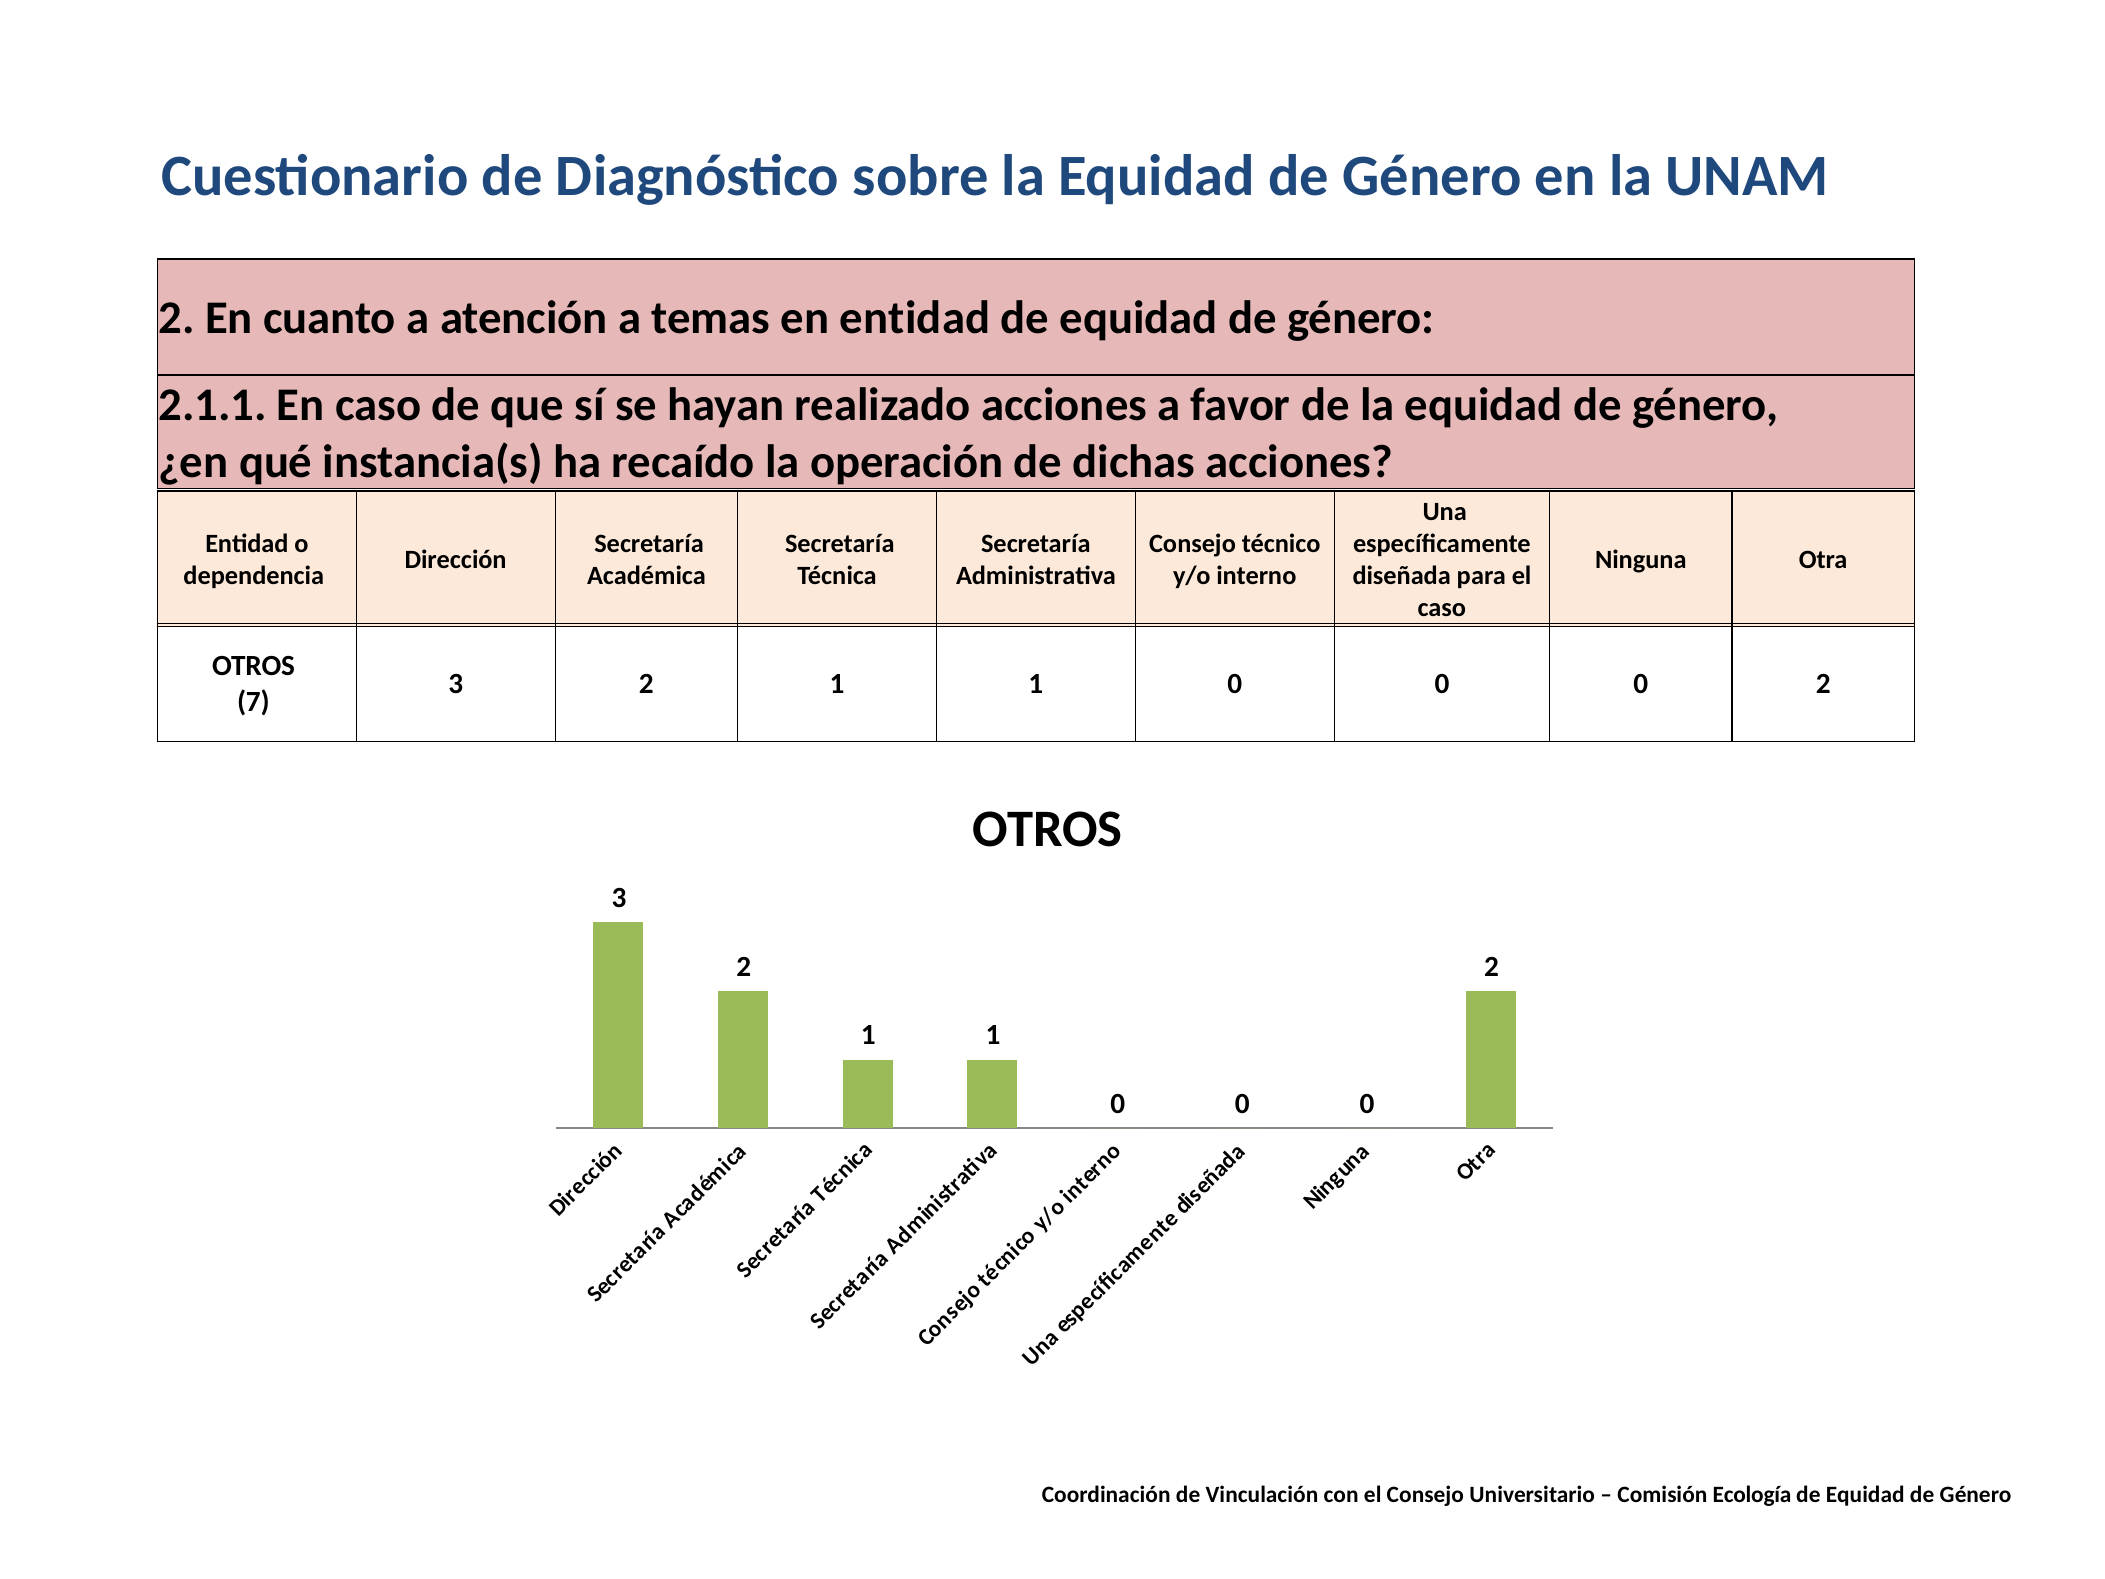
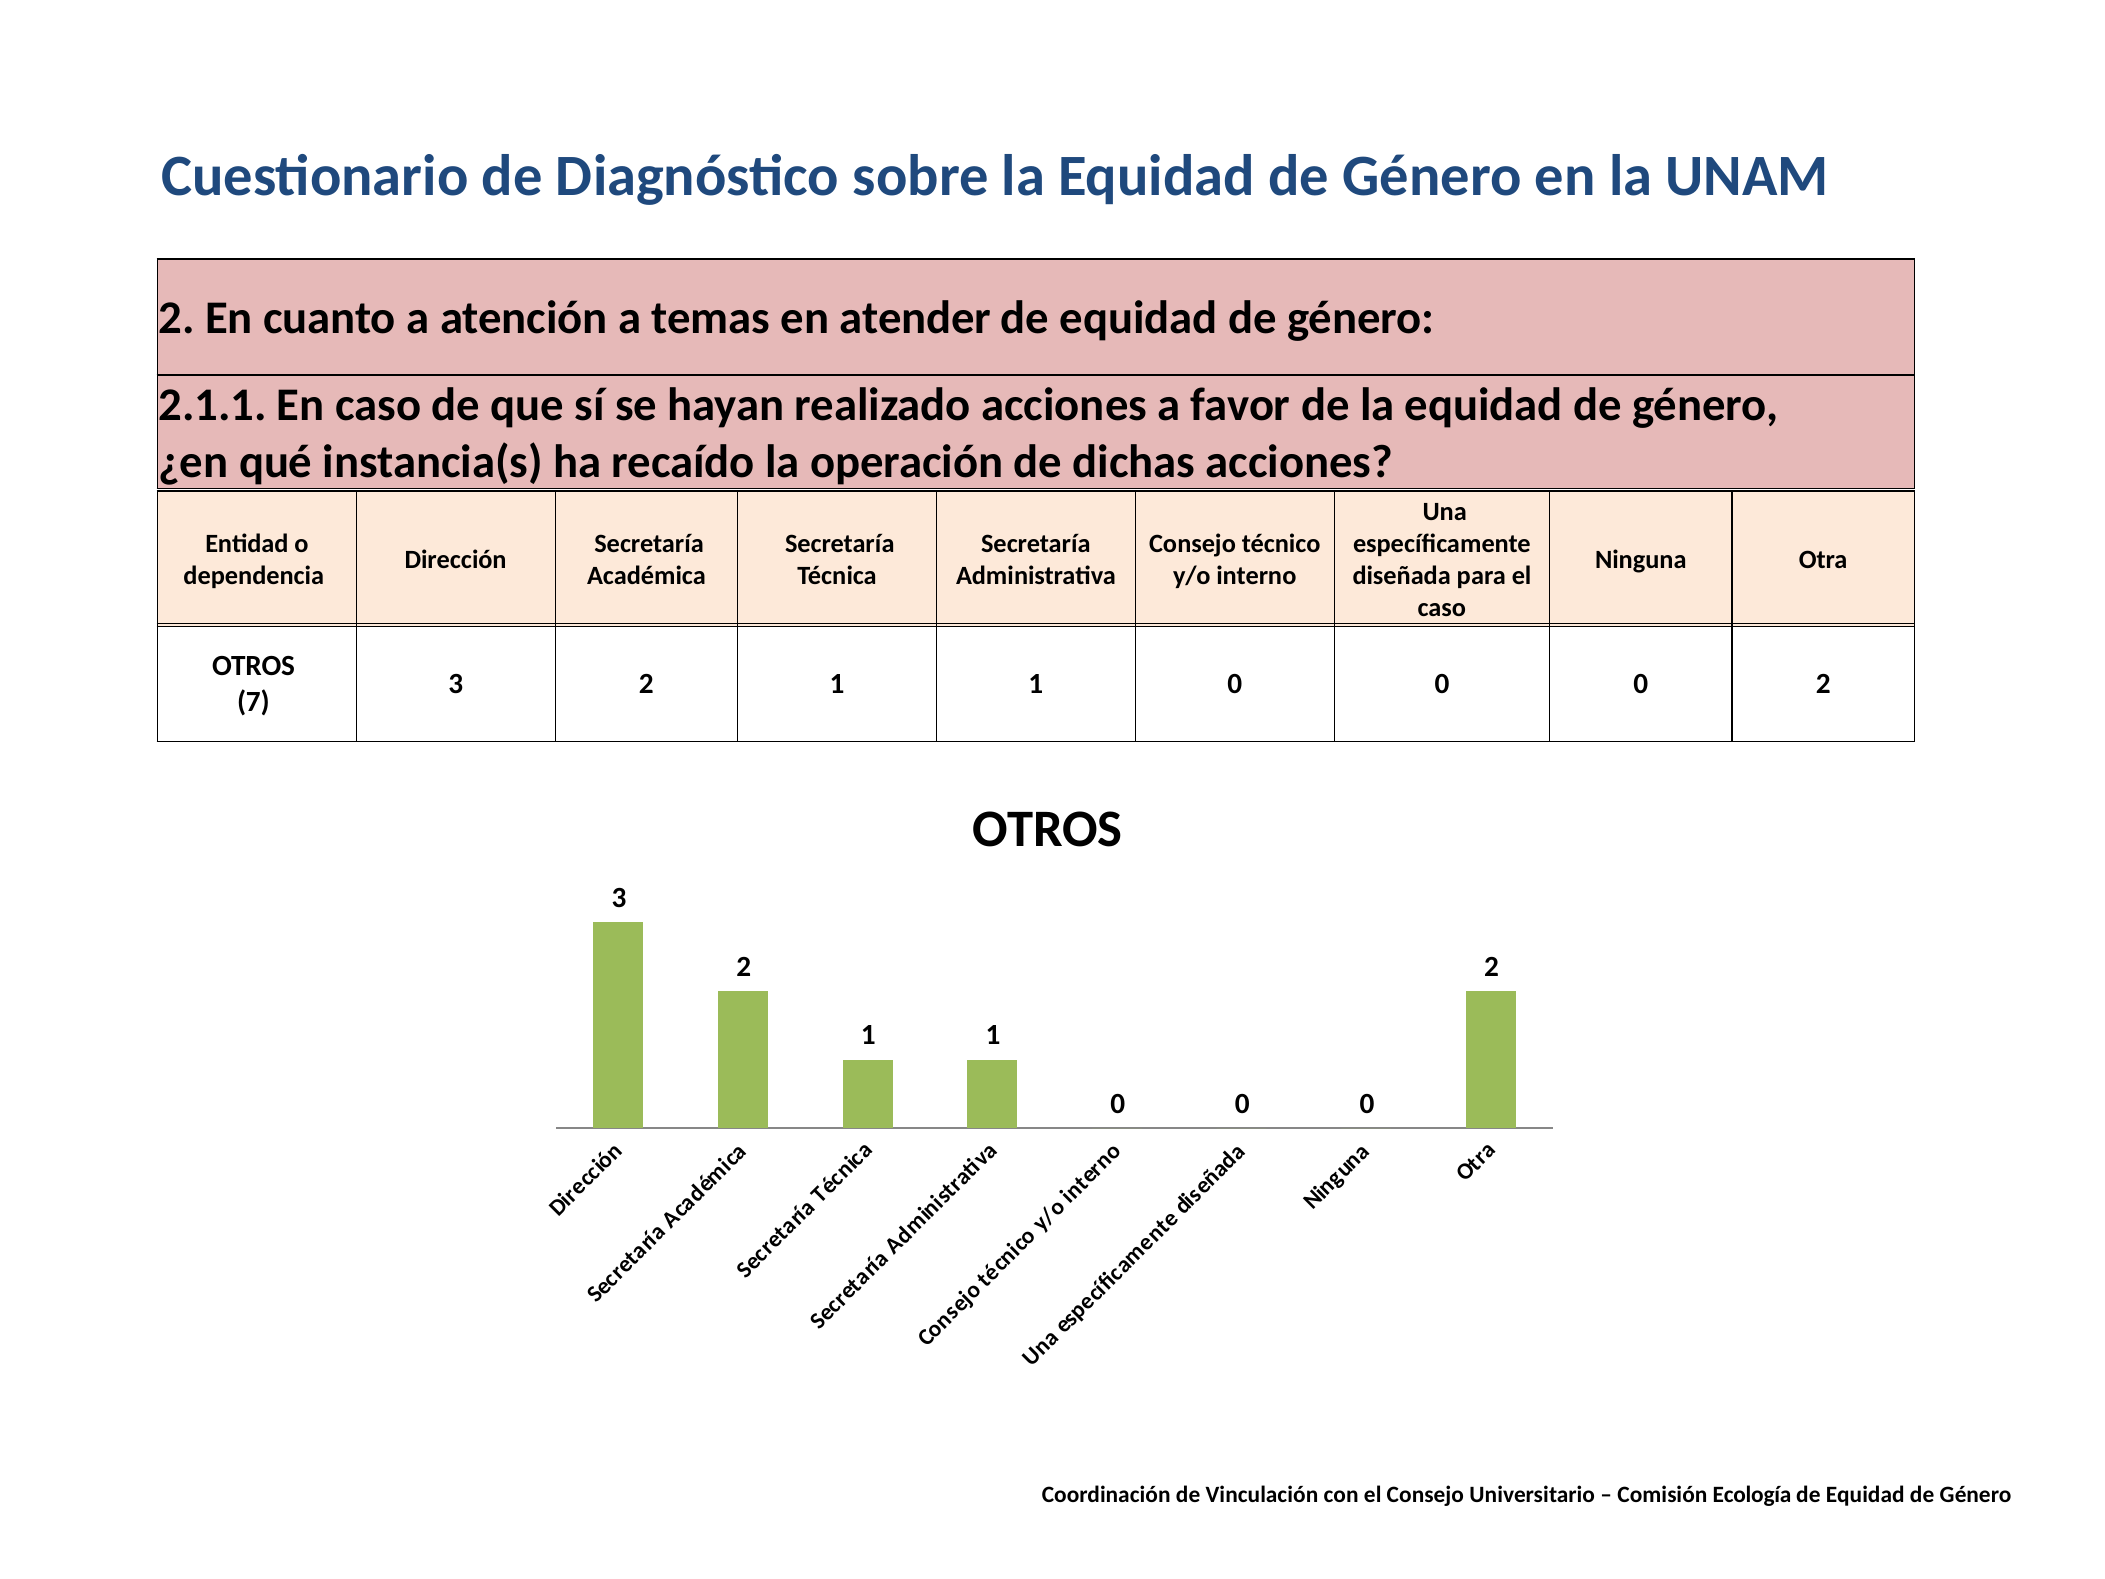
en entidad: entidad -> atender (915, 318)
